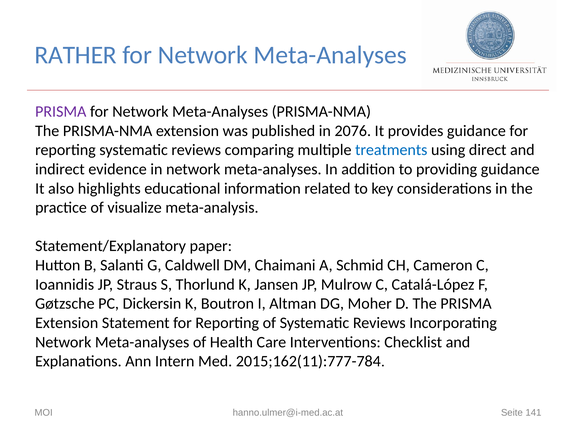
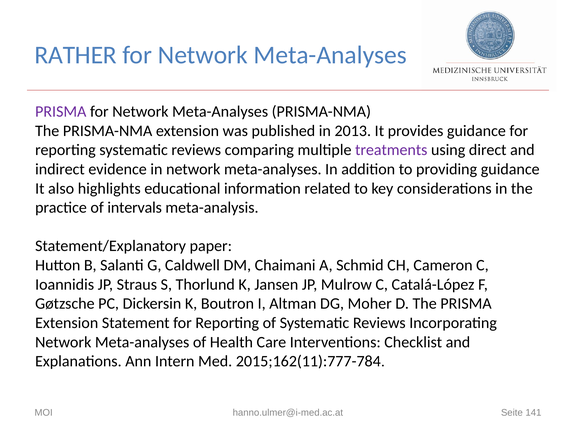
2076: 2076 -> 2013 (353, 131)
treatments colour: blue -> purple (391, 150)
visualize: visualize -> intervals (135, 208)
